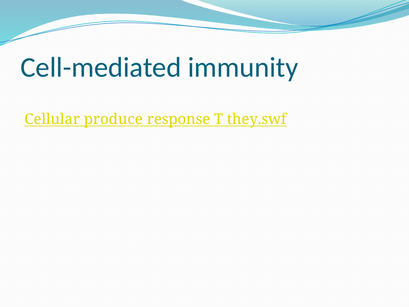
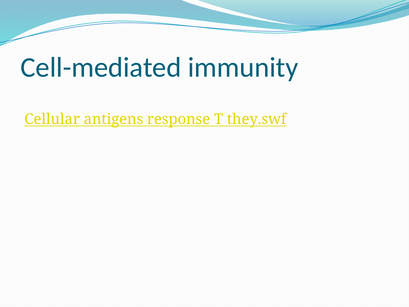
produce: produce -> antigens (113, 119)
